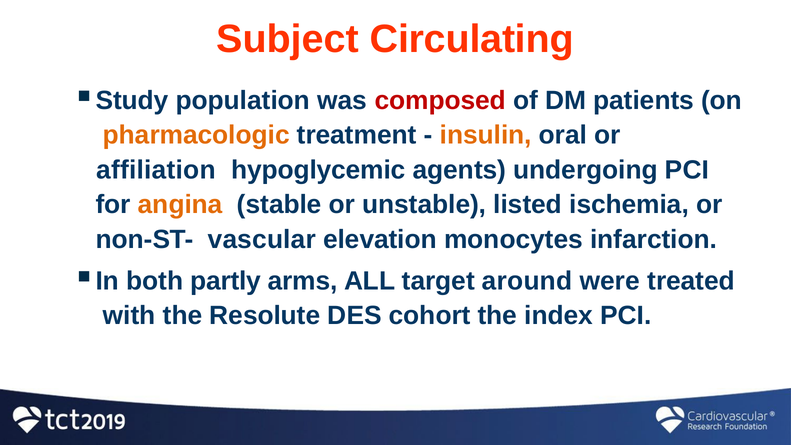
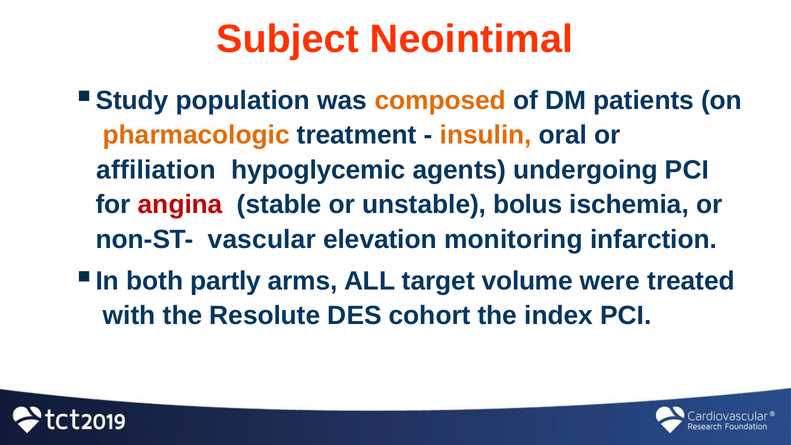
Circulating: Circulating -> Neointimal (472, 39)
composed colour: red -> orange (440, 100)
angina colour: orange -> red (180, 205)
listed: listed -> bolus (528, 205)
monocytes: monocytes -> monitoring (513, 240)
around: around -> volume (527, 281)
